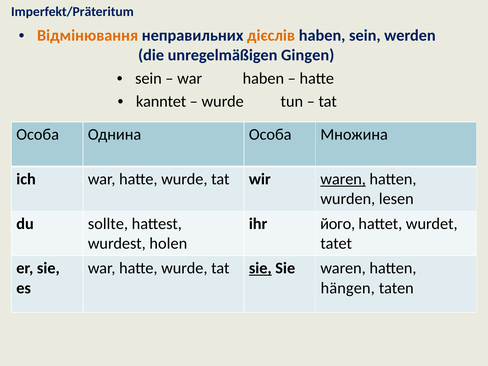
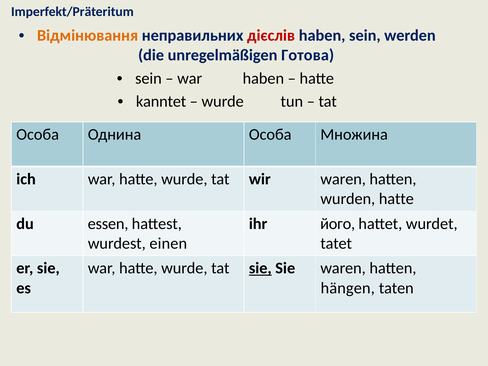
дієслів colour: orange -> red (271, 35)
Gingen: Gingen -> Готова (308, 55)
waren underline: present -> none (343, 179)
wurden lesen: lesen -> hatte (396, 199)
sollte: sollte -> essen (108, 224)
holen: holen -> einen (168, 244)
